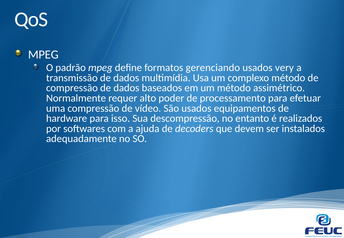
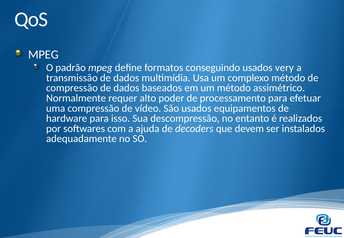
gerenciando: gerenciando -> conseguindo (213, 68)
